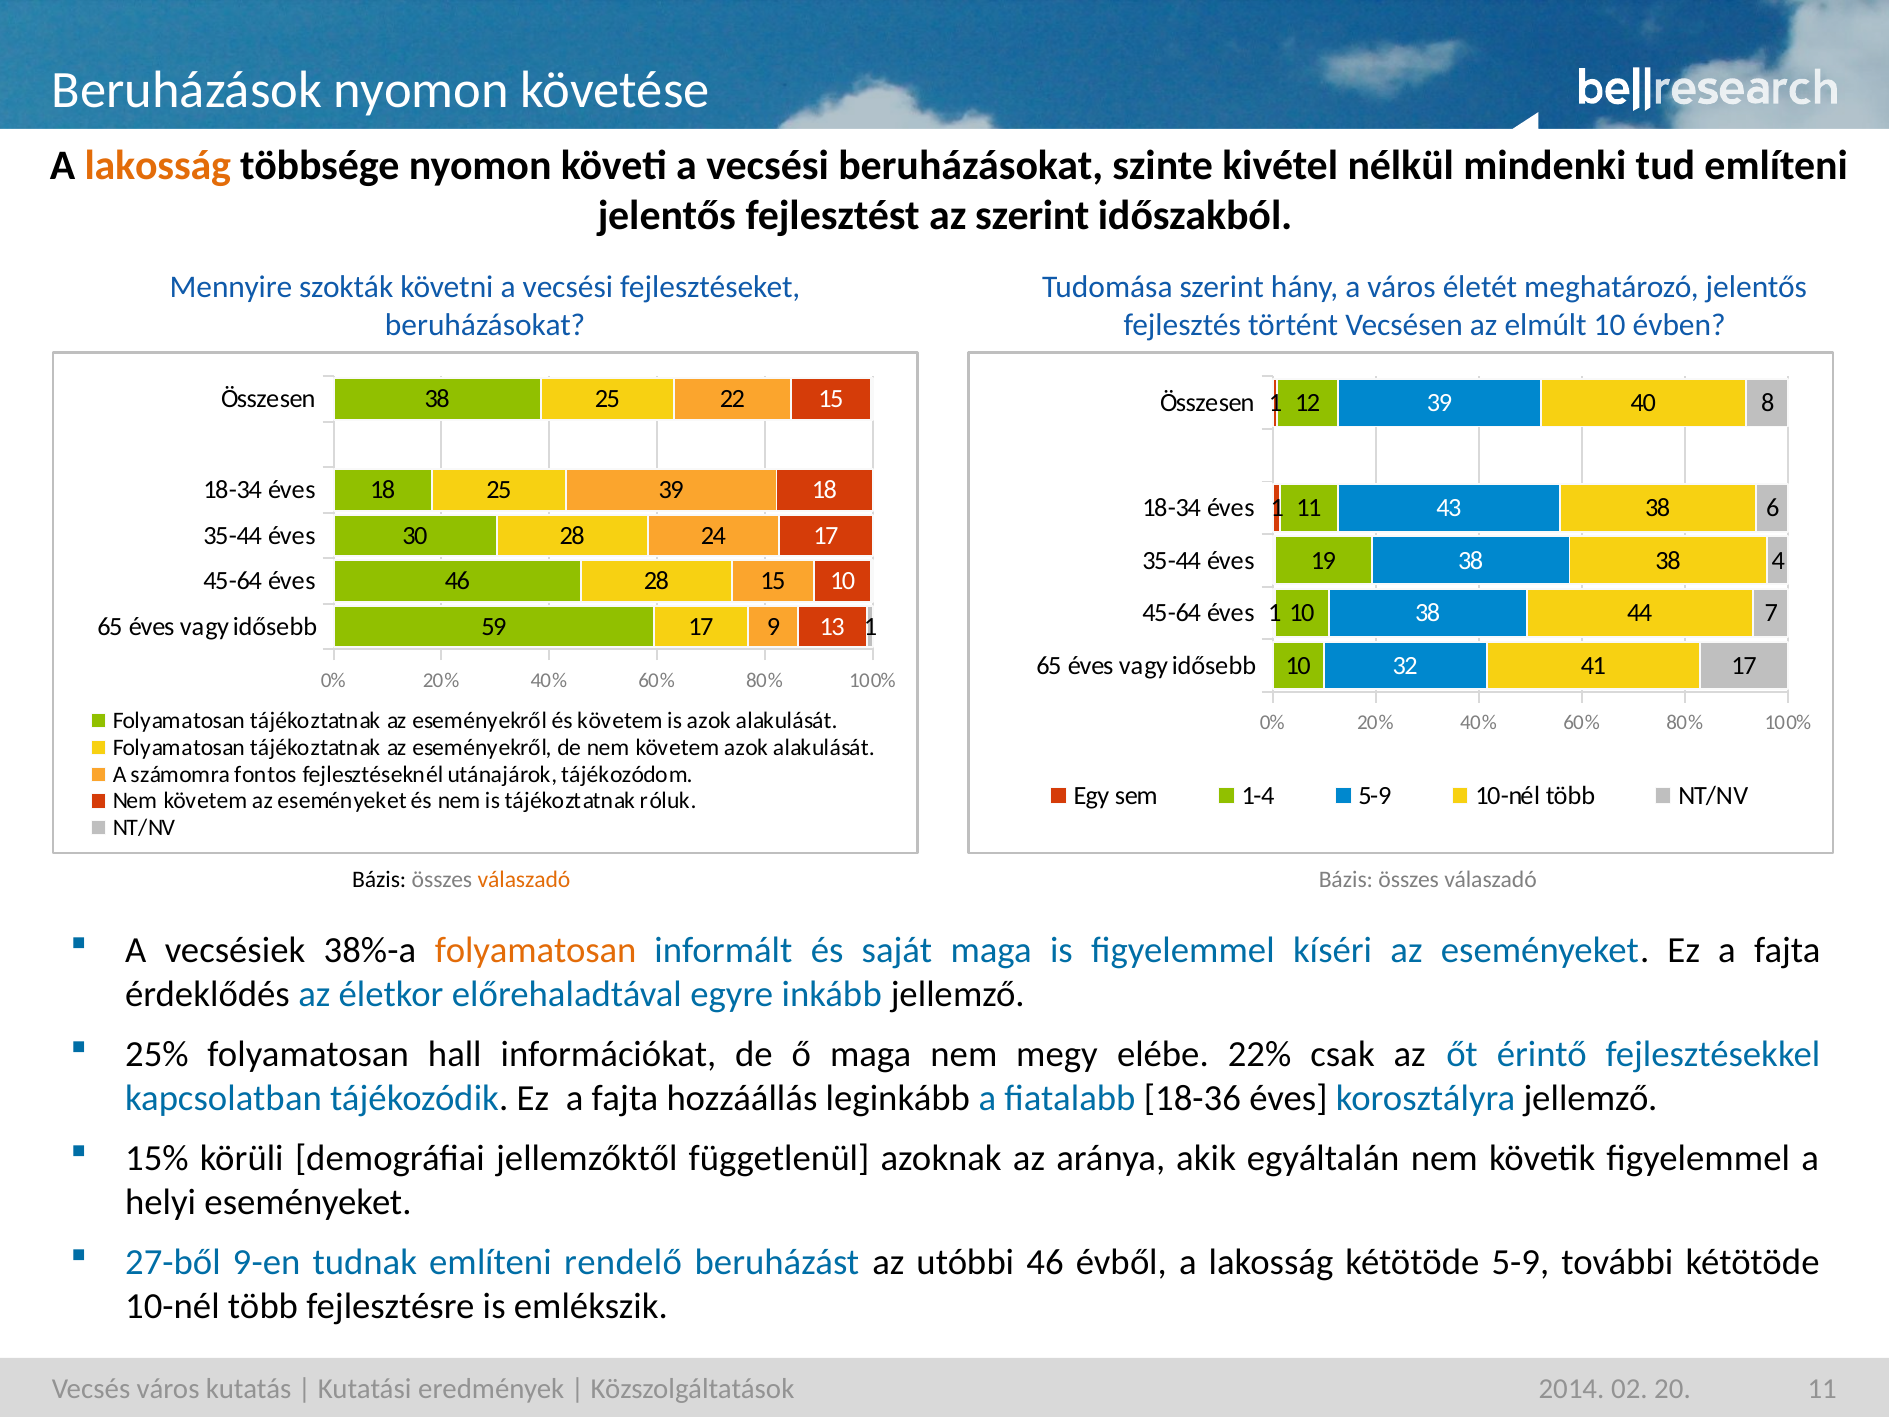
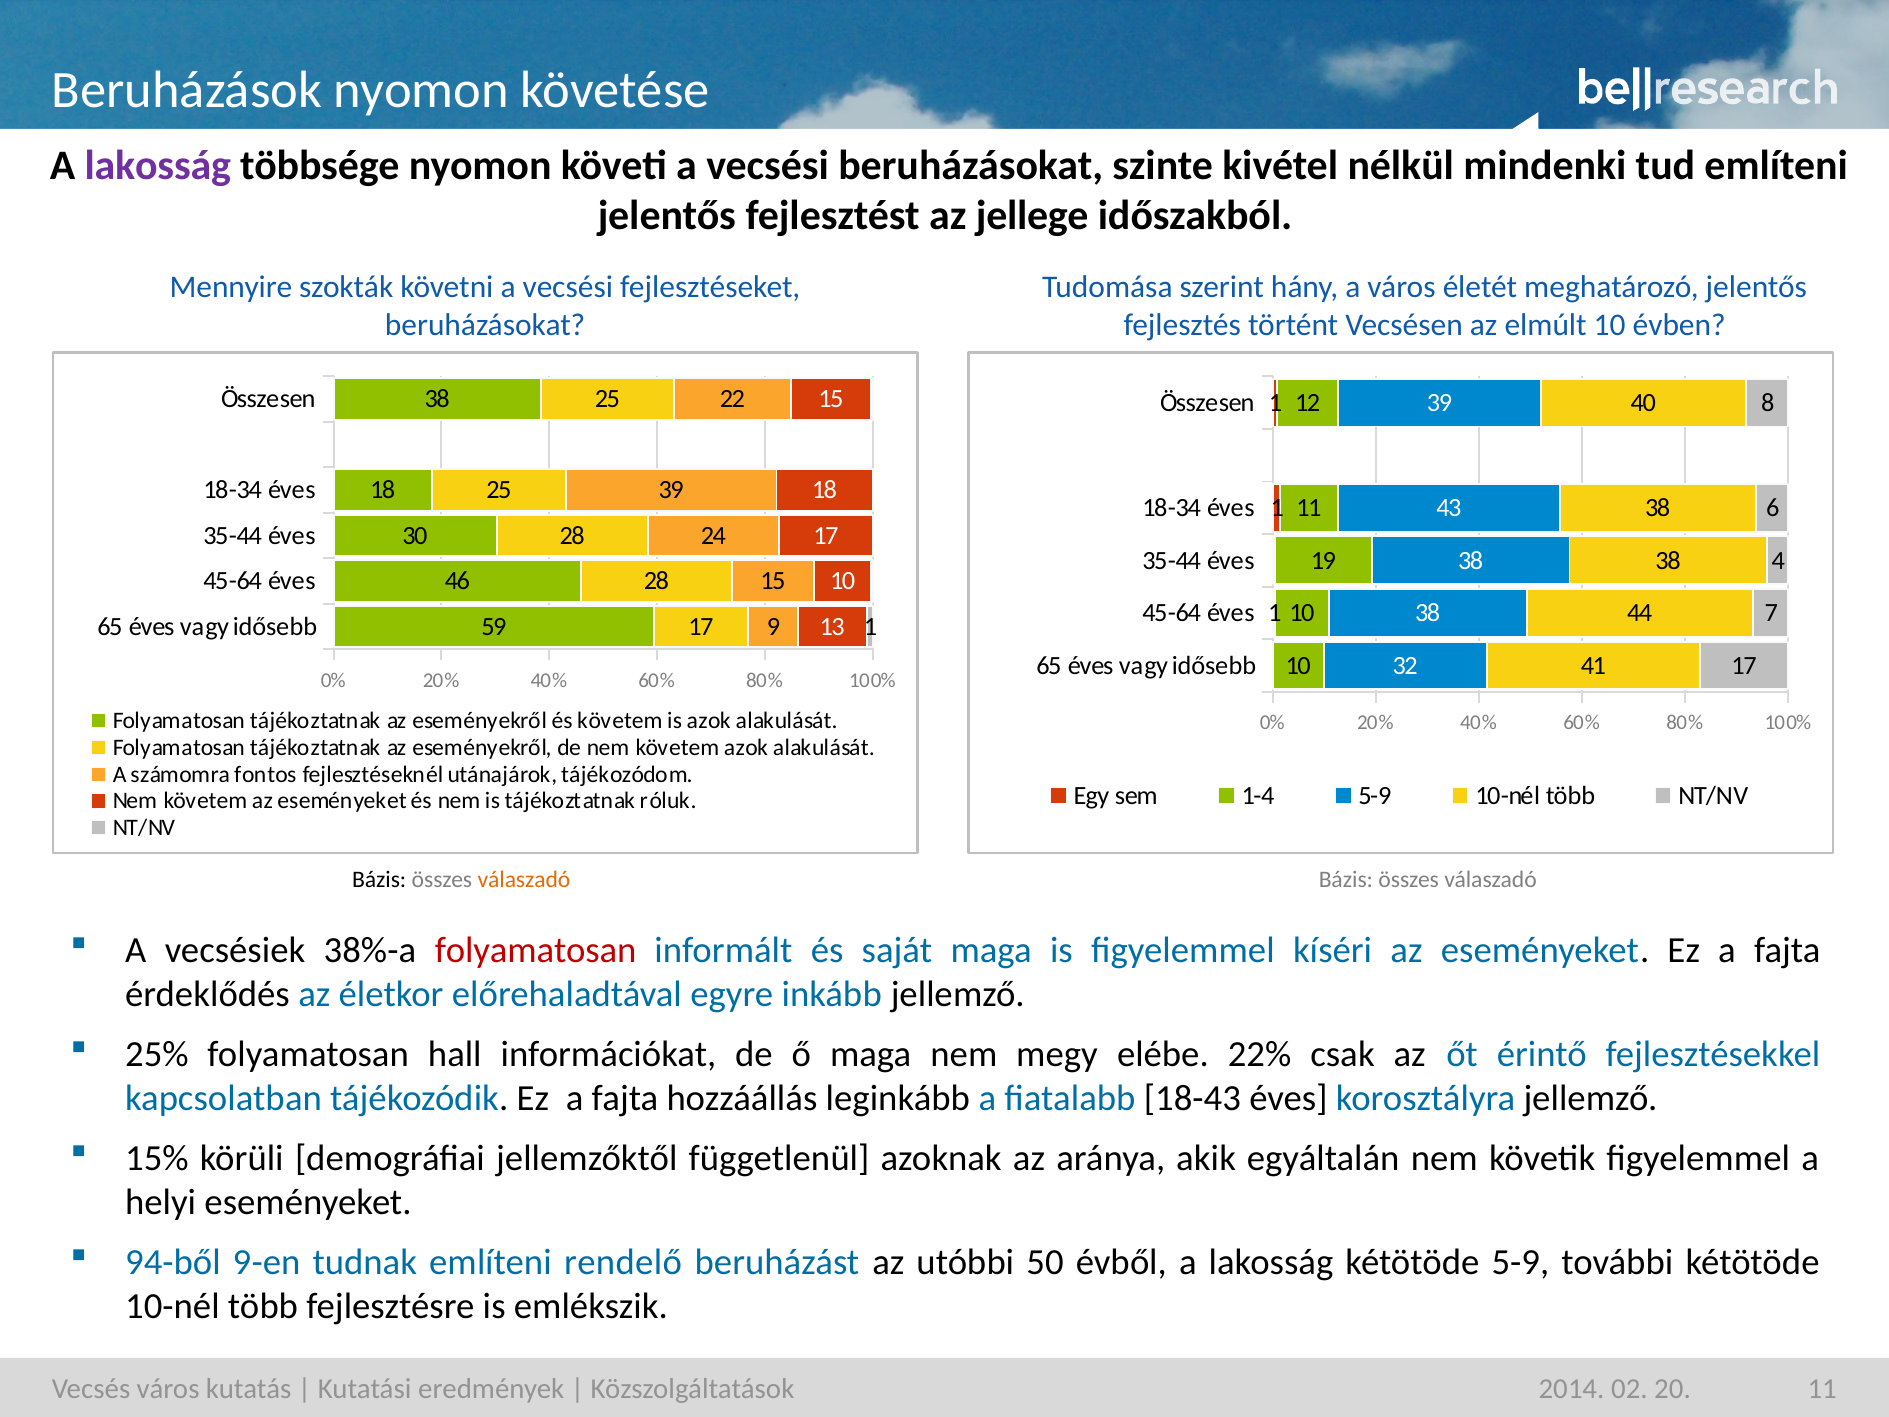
lakosság colour: orange -> purple (158, 166)
az szerint: szerint -> jellege (1032, 216)
folyamatosan colour: orange -> red (536, 950)
18-36: 18-36 -> 18-43 (1192, 1099)
27-ből: 27-ből -> 94-ből (173, 1262)
utóbbi 46: 46 -> 50 (1045, 1262)
